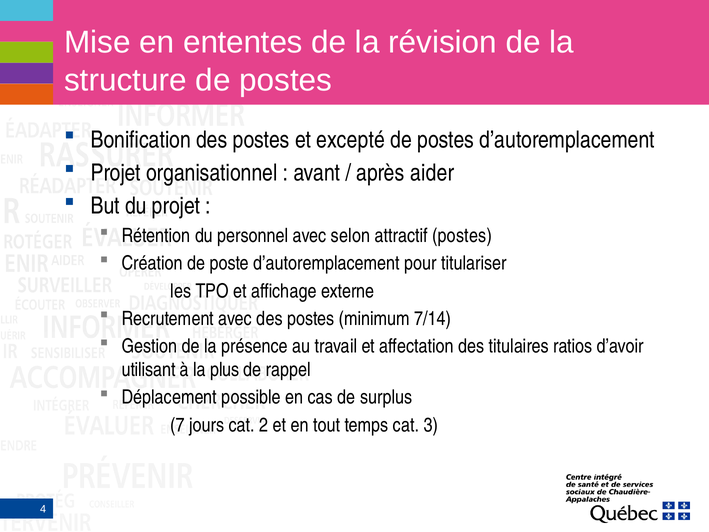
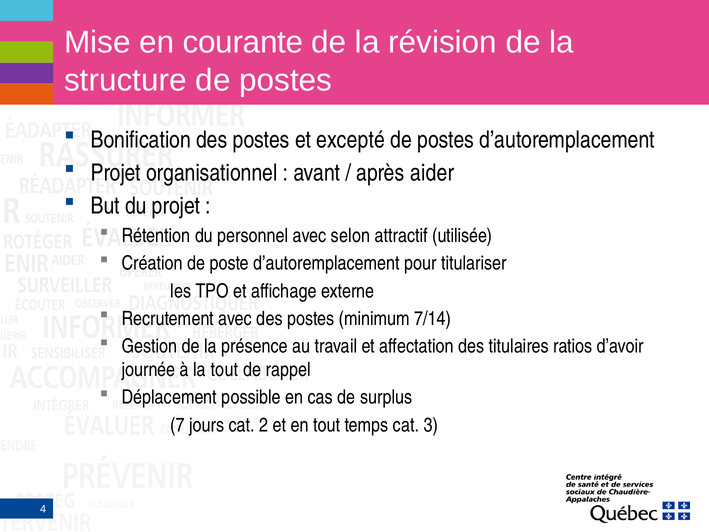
ententes: ententes -> courante (243, 42)
attractif postes: postes -> utilisée (462, 236)
utilisant: utilisant -> journée (149, 370)
la plus: plus -> tout (225, 370)
